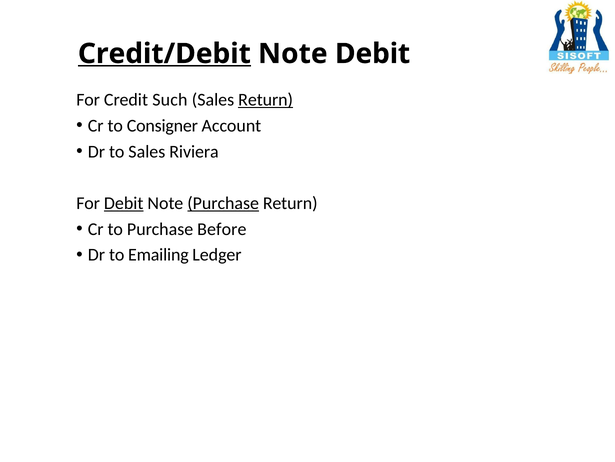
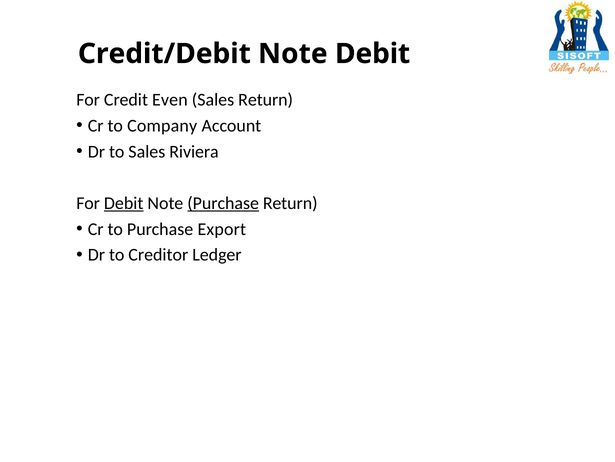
Credit/Debit underline: present -> none (164, 54)
Such: Such -> Even (170, 100)
Return underline: present -> none (266, 100)
Consigner: Consigner -> Company (162, 126)
Before: Before -> Export (222, 229)
Emailing: Emailing -> Creditor (158, 254)
